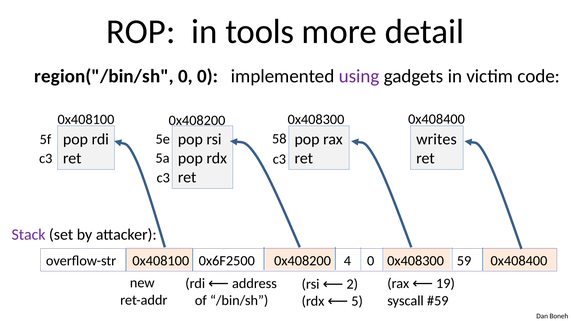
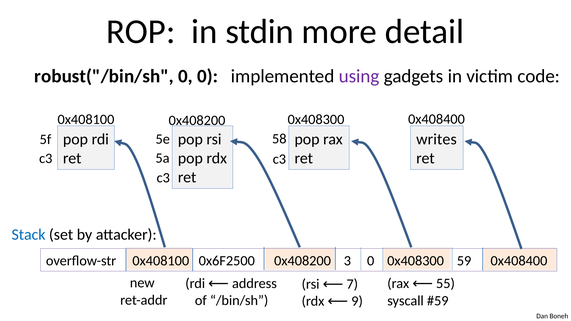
tools: tools -> stdin (260, 32)
region("/bin/sh: region("/bin/sh -> robust("/bin/sh (104, 76)
Stack colour: purple -> blue (28, 235)
4: 4 -> 3 (347, 261)
19: 19 -> 55 (445, 284)
2: 2 -> 7 (352, 284)
5: 5 -> 9 (357, 301)
